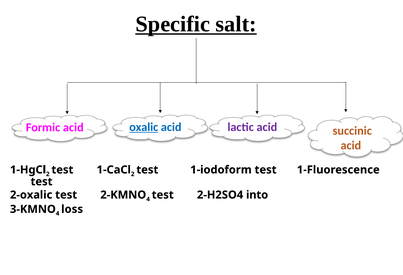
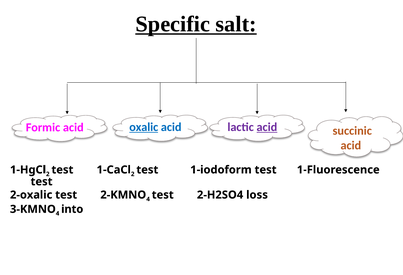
acid underline: none -> present (267, 127)
into: into -> loss (257, 195)
loss: loss -> into (72, 209)
